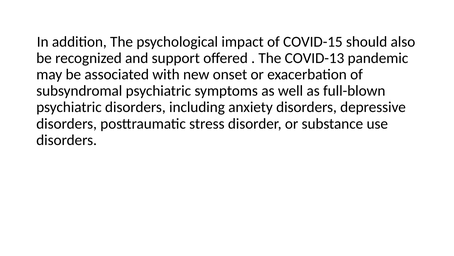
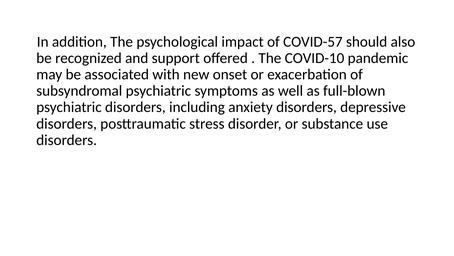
COVID-15: COVID-15 -> COVID-57 (313, 42)
COVID-13: COVID-13 -> COVID-10 (314, 58)
